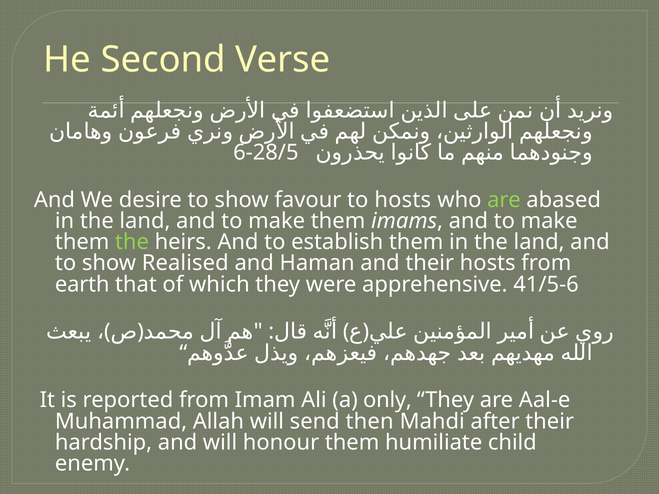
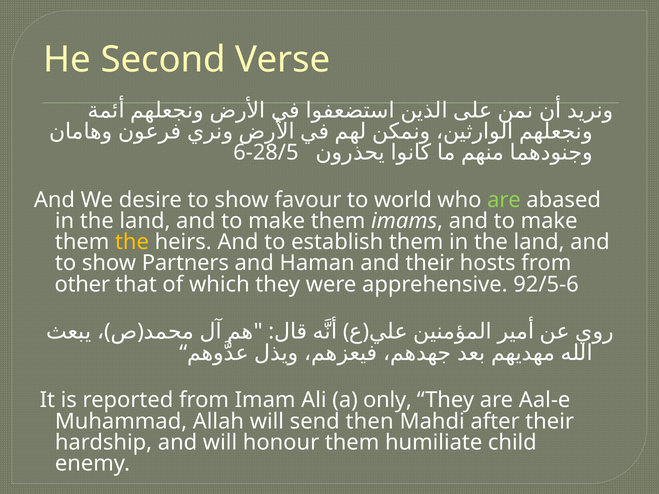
to hosts: hosts -> world (403, 200)
the colour: light green -> yellow (132, 242)
Realised: Realised -> Partners (185, 263)
earth: earth -> other (82, 284)
41/5-6: 41/5-6 -> 92/5-6 (546, 284)
